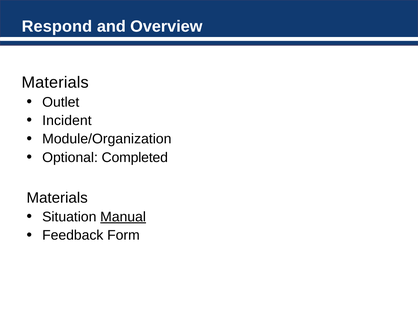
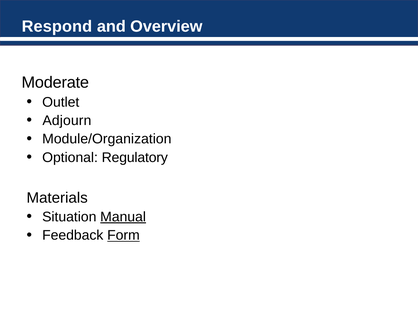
Materials: Materials -> Moderate (55, 83)
Incident: Incident -> Adjourn (67, 121)
Completed: Completed -> Regulatory (135, 158)
Form underline: none -> present (123, 236)
